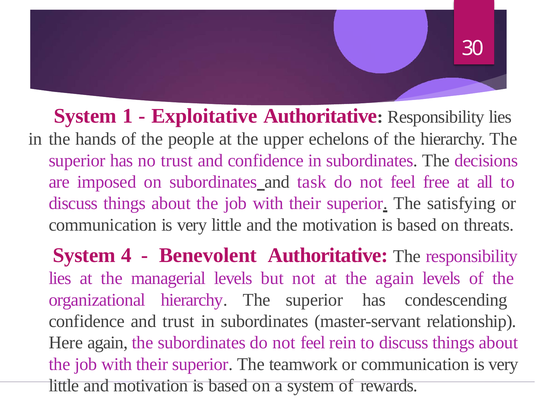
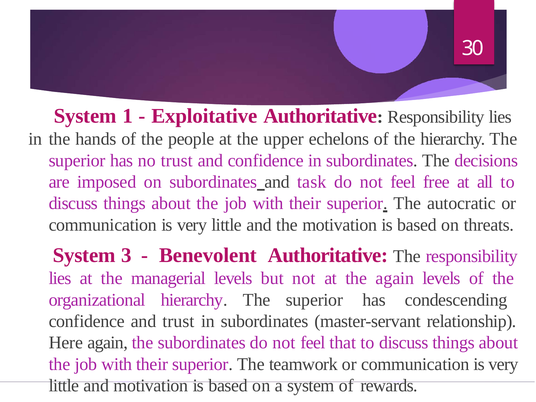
satisfying: satisfying -> autocratic (462, 203)
4: 4 -> 3 (126, 255)
rein: rein -> that (343, 343)
